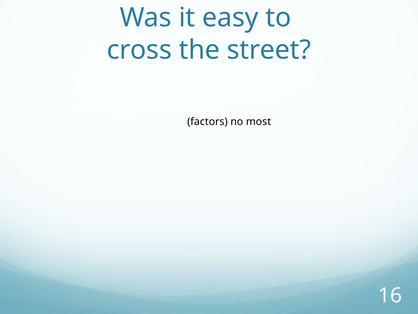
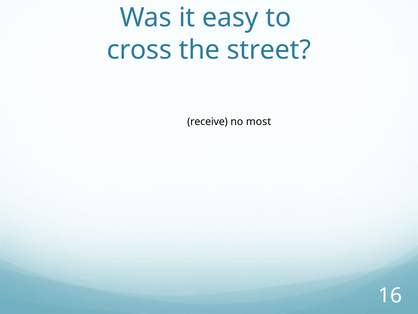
factors: factors -> receive (207, 121)
